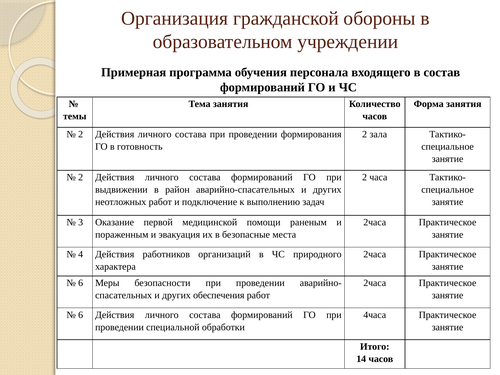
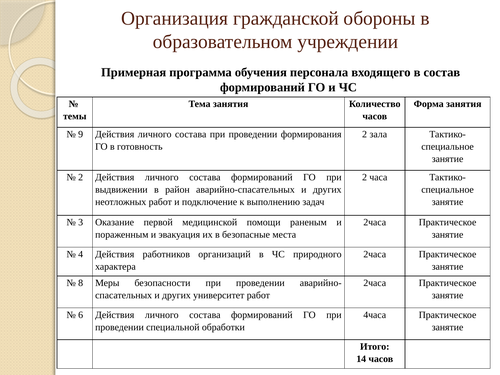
2: 2 -> 9 (81, 134)
6: 6 -> 8 (81, 283)
обеспечения: обеспечения -> университет (219, 295)
